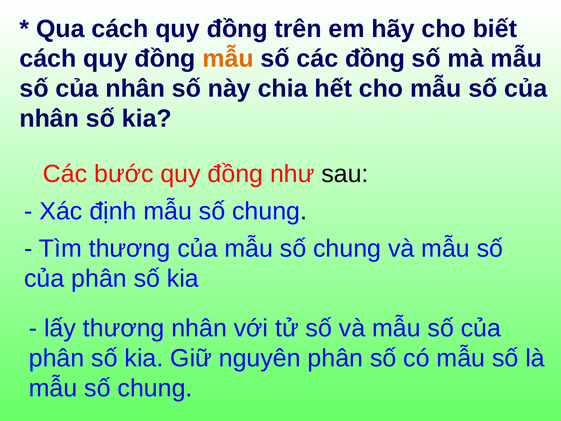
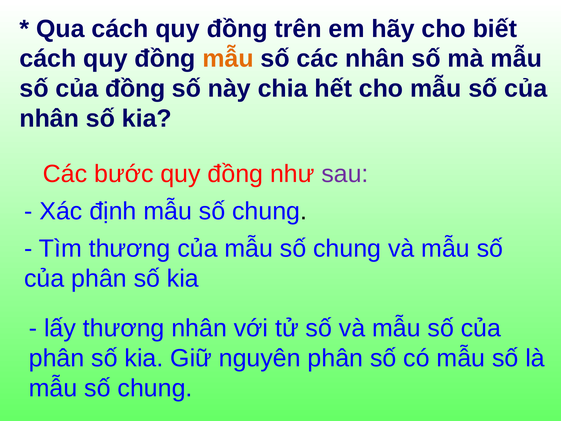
các đồng: đồng -> nhân (375, 59)
nhân: nhân -> đồng (135, 89)
sau colour: black -> purple (345, 174)
